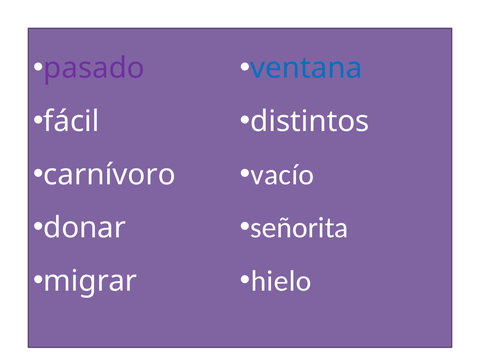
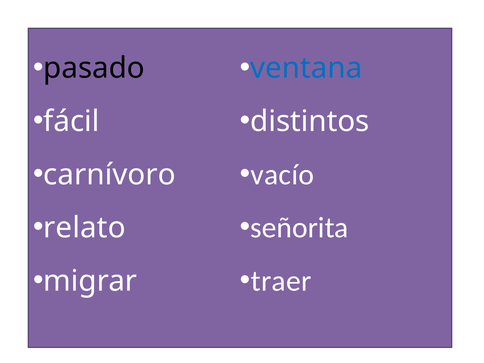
pasado colour: purple -> black (94, 68)
donar: donar -> relato (84, 228)
hielo: hielo -> traer (281, 281)
